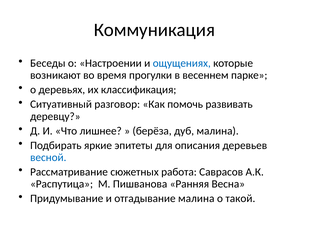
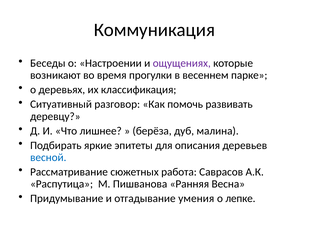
ощущениях colour: blue -> purple (182, 63)
отгадывание малина: малина -> умения (196, 198)
такой: такой -> лепке (240, 198)
